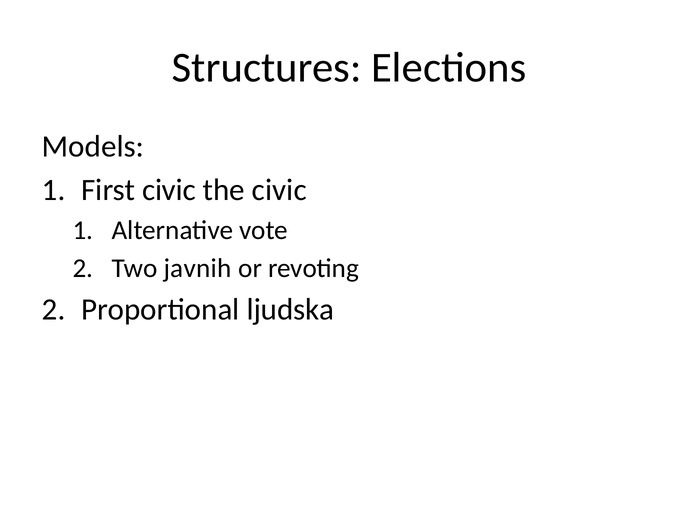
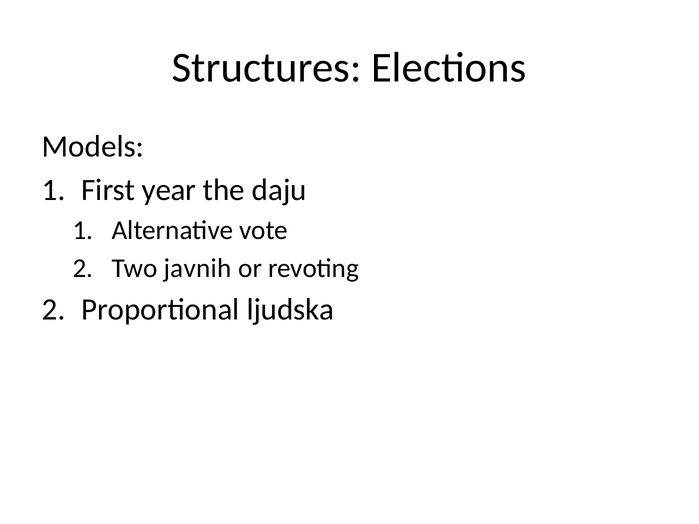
First civic: civic -> year (169, 190)
the civic: civic -> daju (279, 190)
